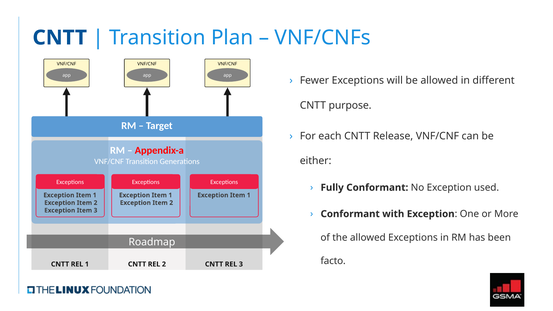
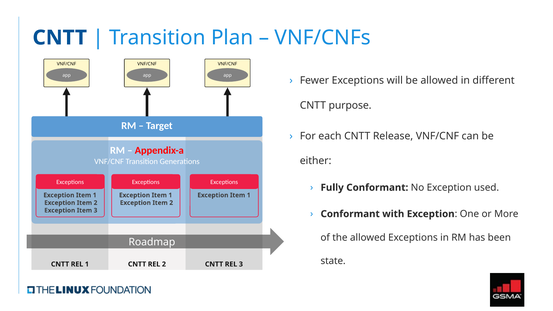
facto: facto -> state (333, 261)
